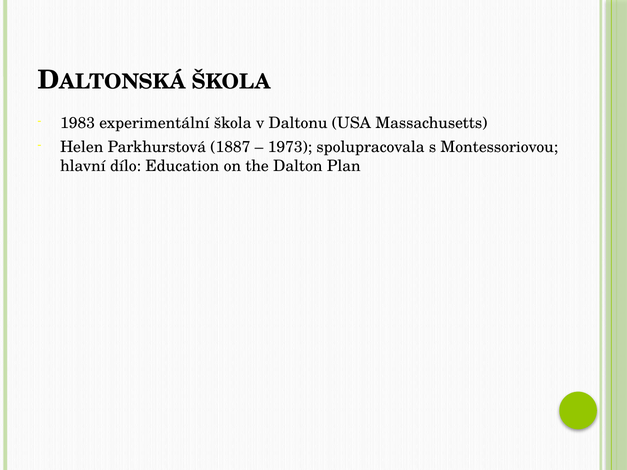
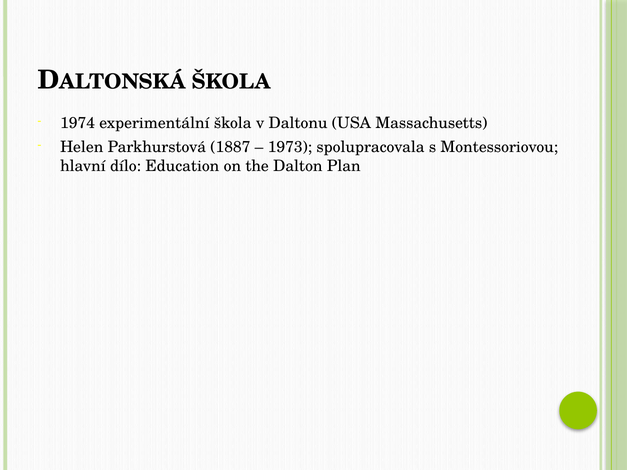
1983: 1983 -> 1974 (78, 123)
